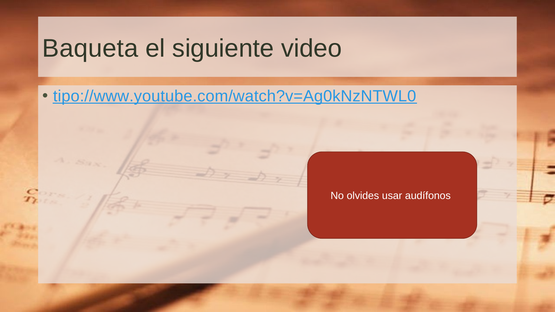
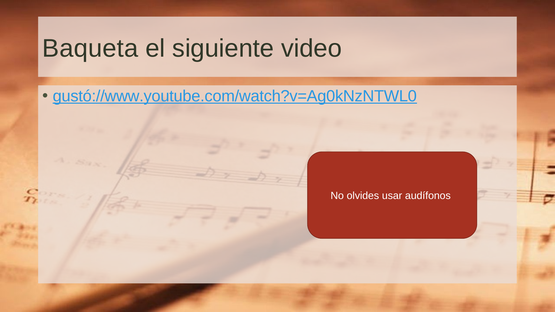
tipo://www.youtube.com/watch?v=Ag0kNzNTWL0: tipo://www.youtube.com/watch?v=Ag0kNzNTWL0 -> gustó://www.youtube.com/watch?v=Ag0kNzNTWL0 (235, 96)
